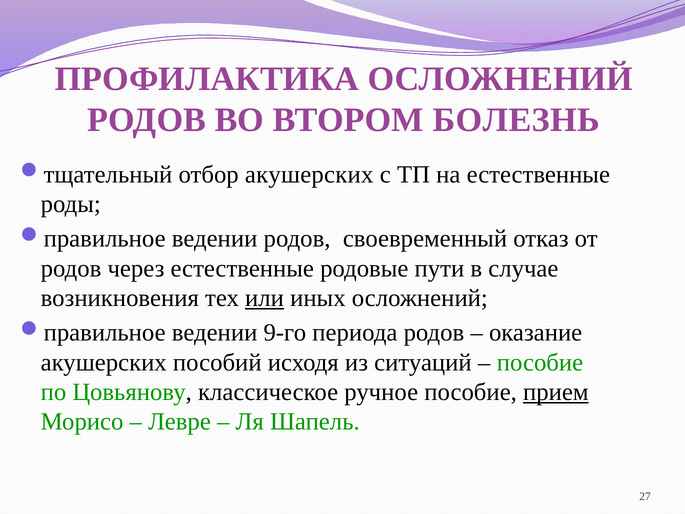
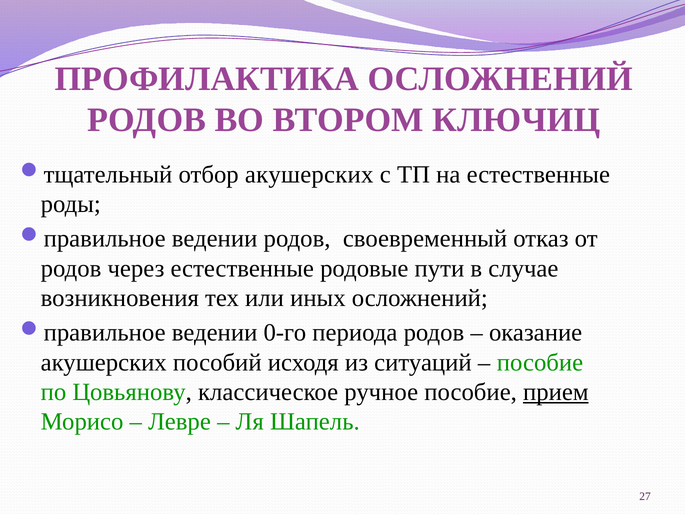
БОЛЕЗНЬ: БОЛЕЗНЬ -> КЛЮЧИЦ (516, 120)
или underline: present -> none (265, 298)
9-го: 9-го -> 0-го (285, 333)
